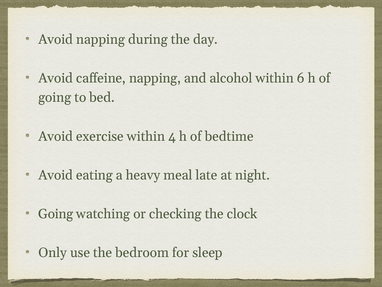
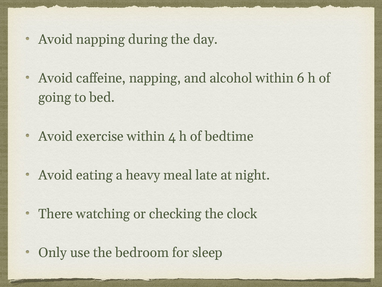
Going: Going -> There (56, 214)
